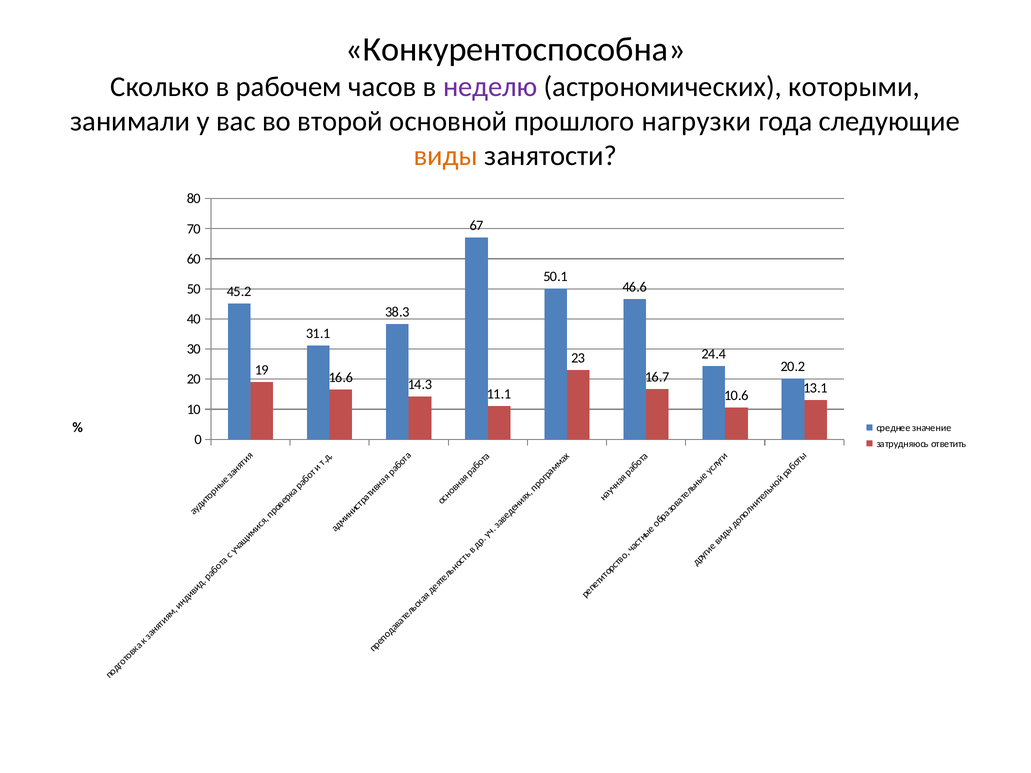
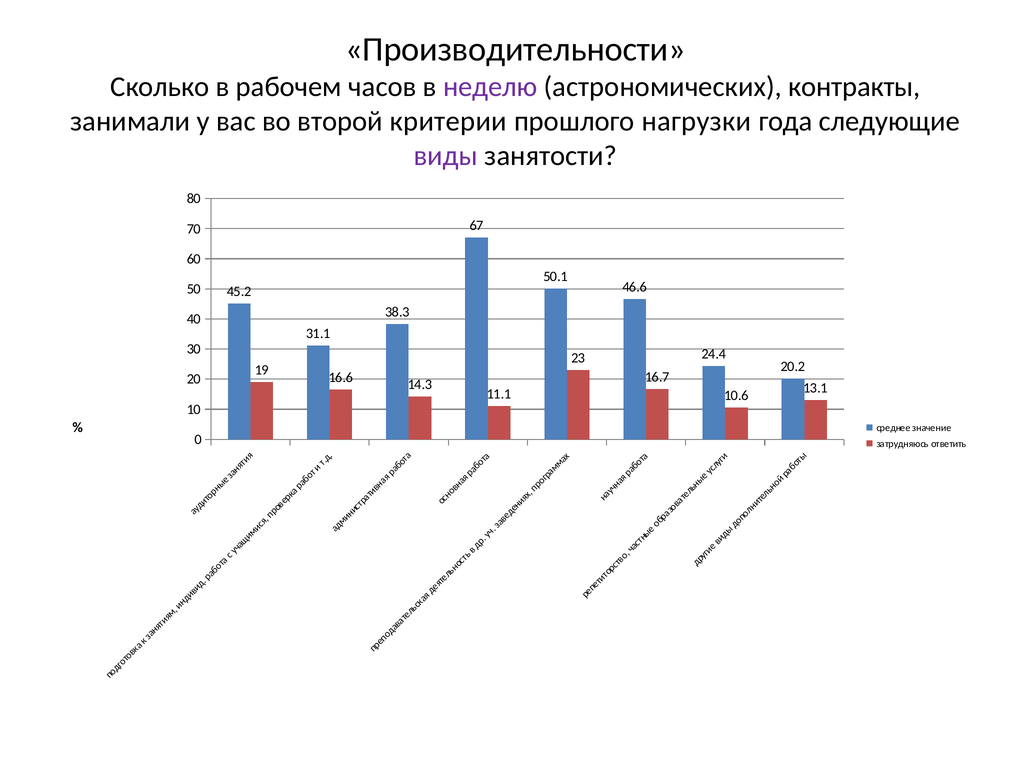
Конкурентоспособна: Конкурентоспособна -> Производительности (515, 50)
которыми: которыми -> контракты (854, 87)
основной: основной -> критерии (448, 121)
виды colour: orange -> purple (446, 156)
